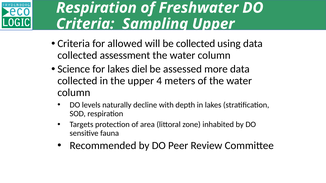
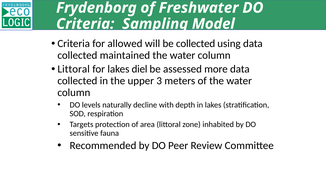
Respiration: Respiration -> Frydenborg (96, 8)
Sampling Upper: Upper -> Model (213, 24)
assessment: assessment -> maintained (125, 55)
Science: Science -> Littoral (74, 69)
4: 4 -> 3 (159, 81)
